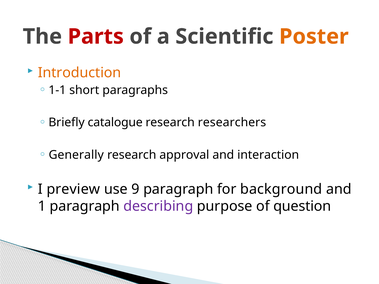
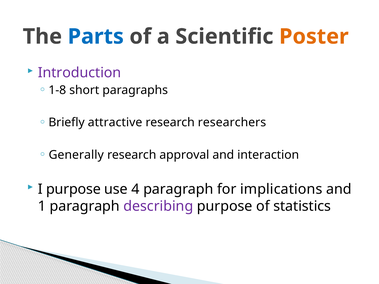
Parts colour: red -> blue (96, 37)
Introduction colour: orange -> purple (80, 73)
1-1: 1-1 -> 1-8 (57, 90)
catalogue: catalogue -> attractive (115, 123)
I preview: preview -> purpose (73, 189)
9: 9 -> 4 (136, 189)
background: background -> implications (281, 189)
question: question -> statistics (302, 206)
